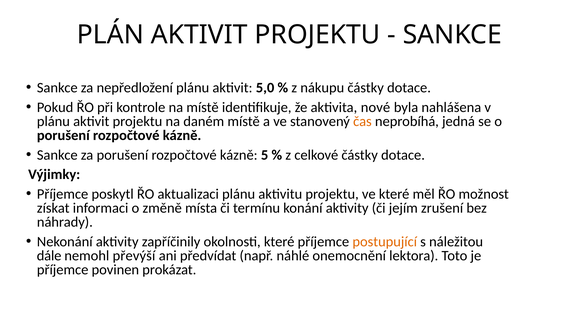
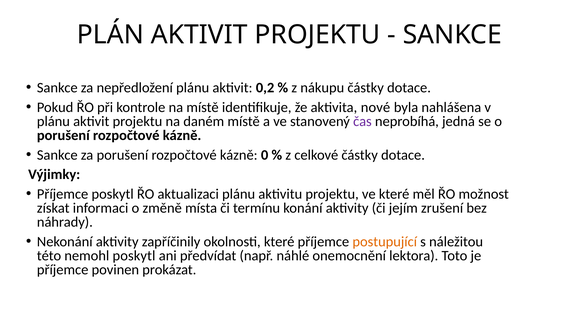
5,0: 5,0 -> 0,2 (265, 88)
čas colour: orange -> purple (362, 121)
5: 5 -> 0 (265, 155)
dále: dále -> této (49, 256)
nemohl převýší: převýší -> poskytl (134, 256)
